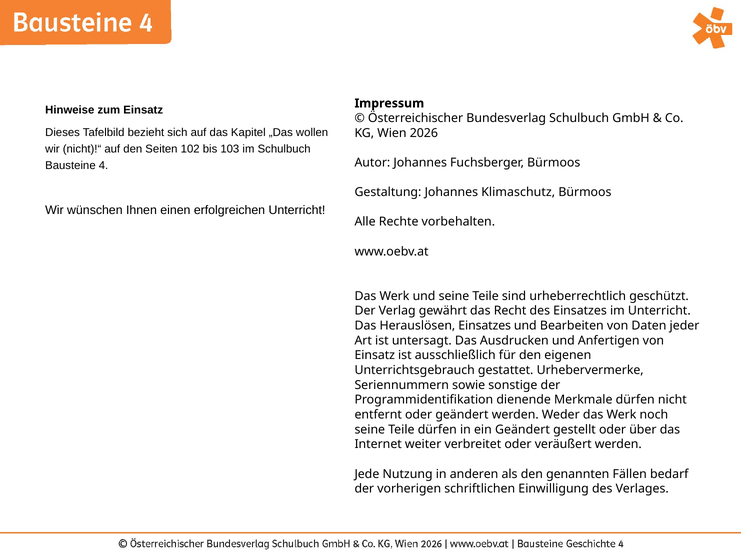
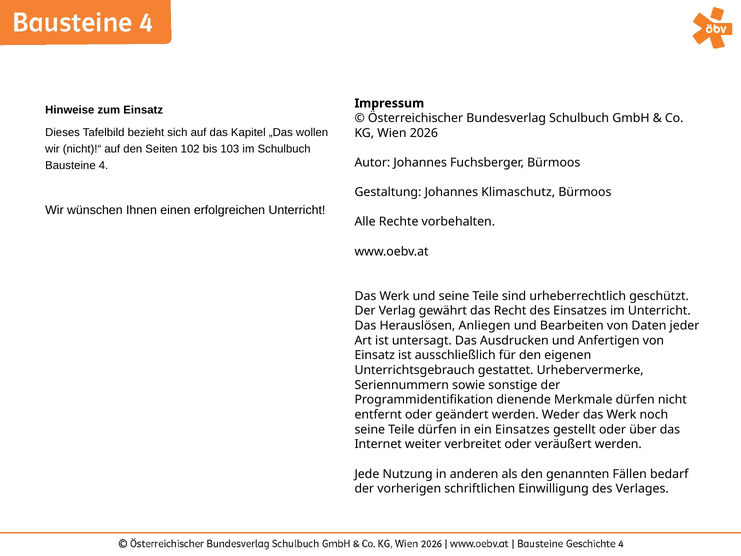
Herauslösen Einsatzes: Einsatzes -> Anliegen (485, 326)
ein Geändert: Geändert -> Einsatzes (522, 429)
